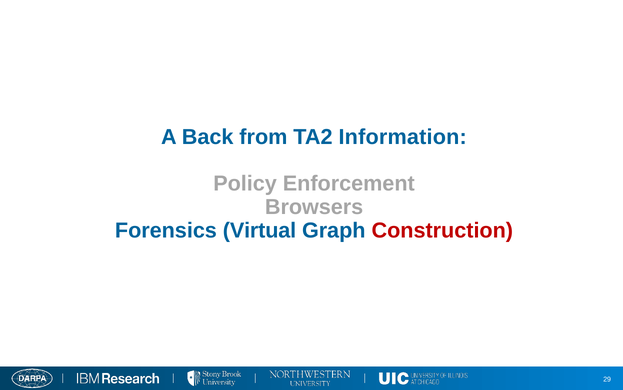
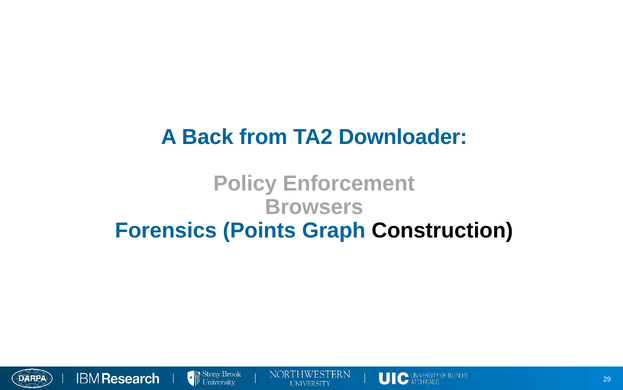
Information: Information -> Downloader (403, 137)
Virtual: Virtual -> Points (259, 230)
Construction colour: red -> black (442, 230)
